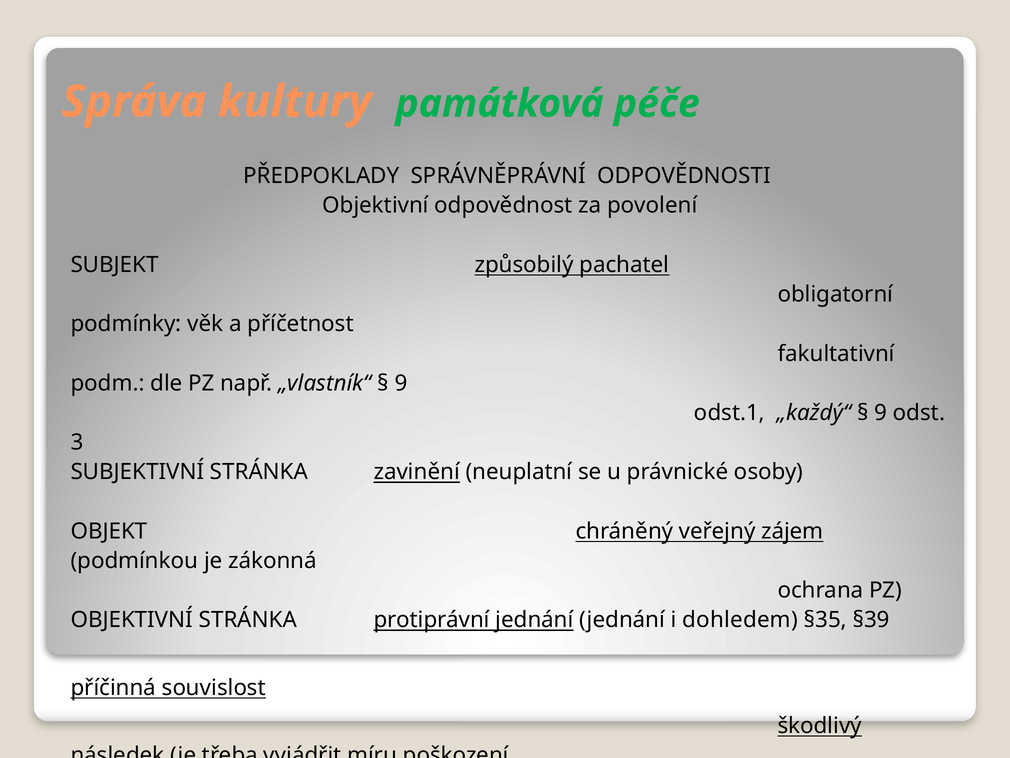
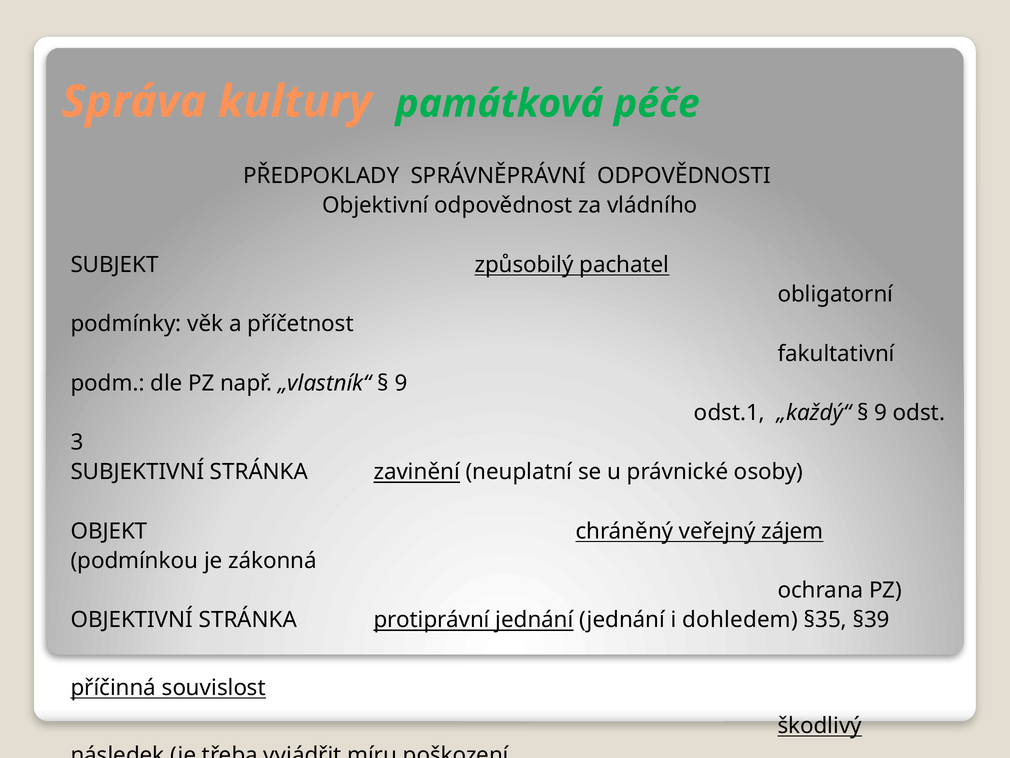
povolení: povolení -> vládního (652, 205)
